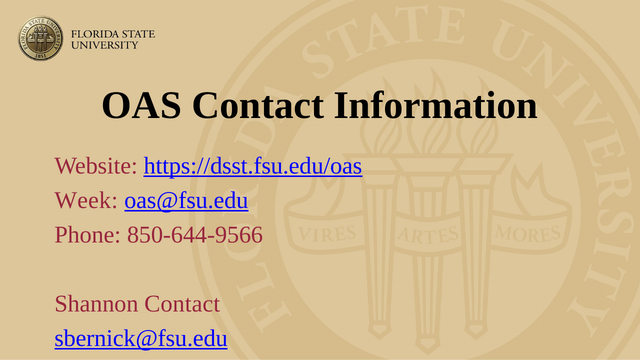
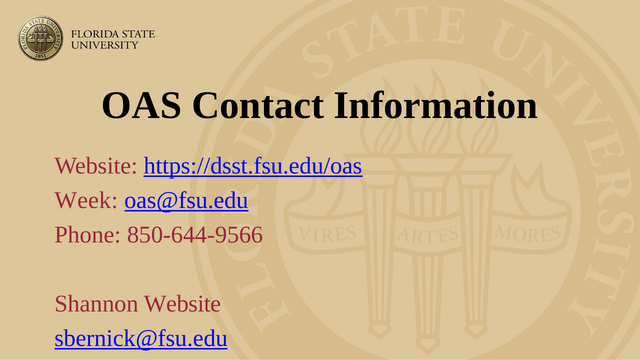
Shannon Contact: Contact -> Website (182, 304)
